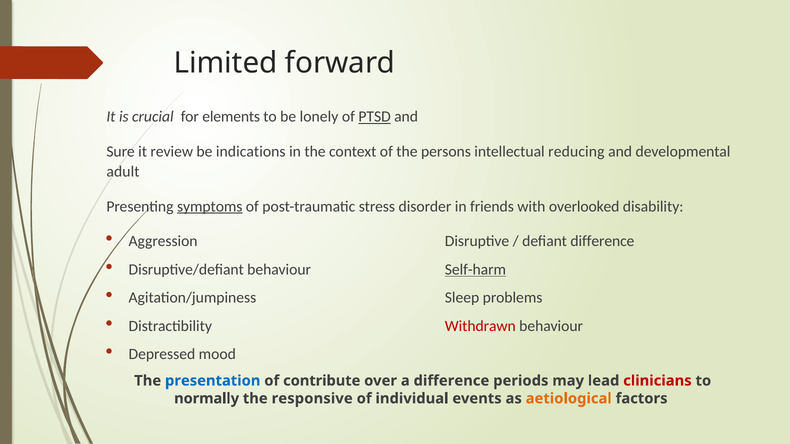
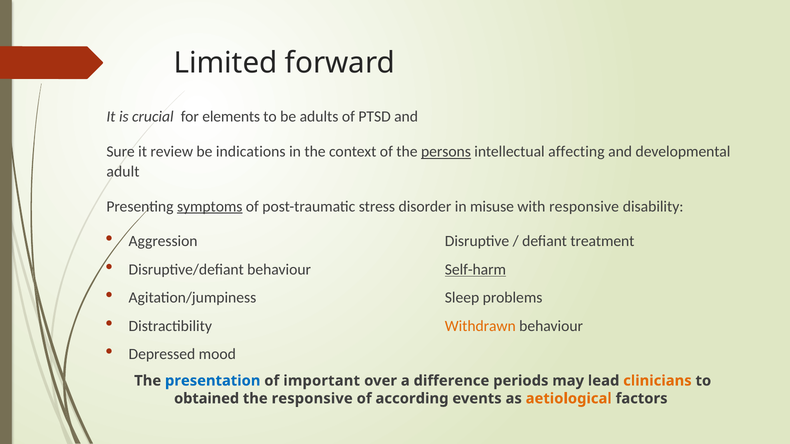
lonely: lonely -> adults (319, 117)
PTSD underline: present -> none (375, 117)
persons underline: none -> present (446, 152)
reducing: reducing -> affecting (576, 152)
friends: friends -> misuse (492, 207)
with overlooked: overlooked -> responsive (584, 207)
defiant difference: difference -> treatment (602, 241)
Withdrawn colour: red -> orange (480, 326)
contribute: contribute -> important (322, 381)
clinicians colour: red -> orange (657, 381)
normally: normally -> obtained (207, 399)
individual: individual -> according (412, 399)
